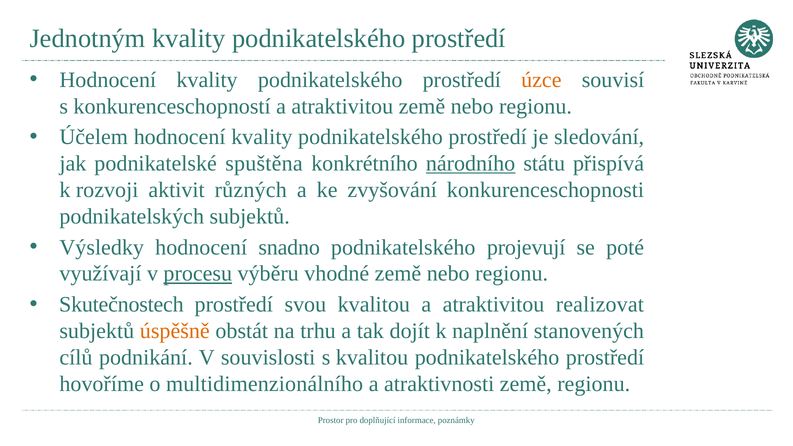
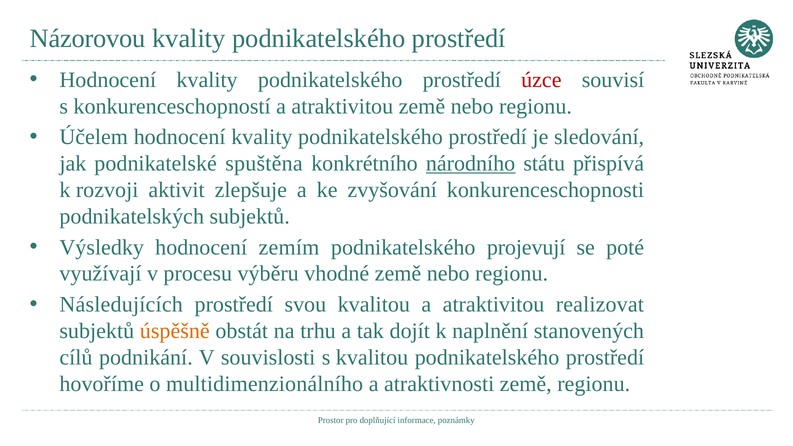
Jednotným: Jednotným -> Názorovou (88, 39)
úzce colour: orange -> red (541, 80)
různých: různých -> zlepšuje (251, 190)
snadno: snadno -> zemím (289, 247)
procesu underline: present -> none (198, 274)
Skutečnostech: Skutečnostech -> Následujících (121, 305)
